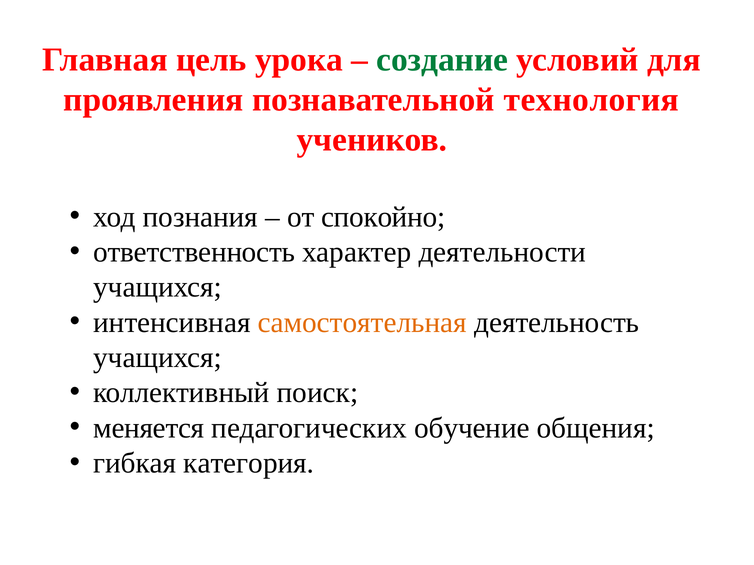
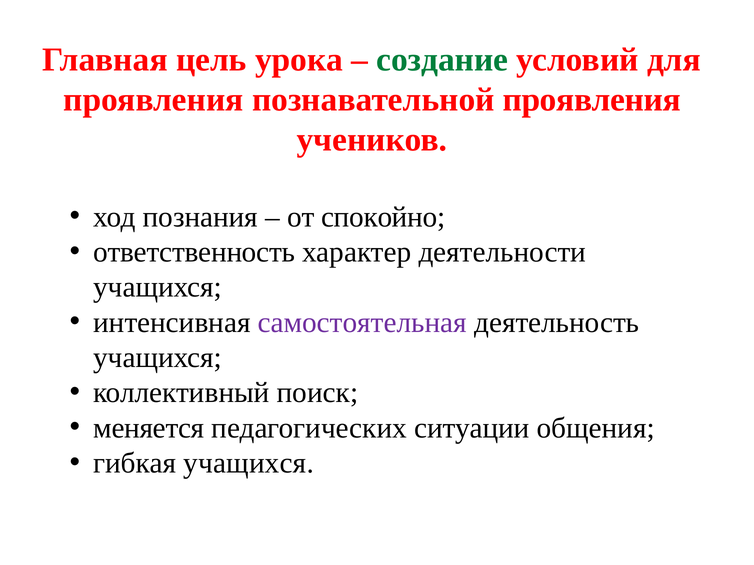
познавательной технология: технология -> проявления (592, 100)
самостоятельная colour: orange -> purple (362, 323)
обучение: обучение -> ситуации (472, 428)
гибкая категория: категория -> учащихся (249, 464)
